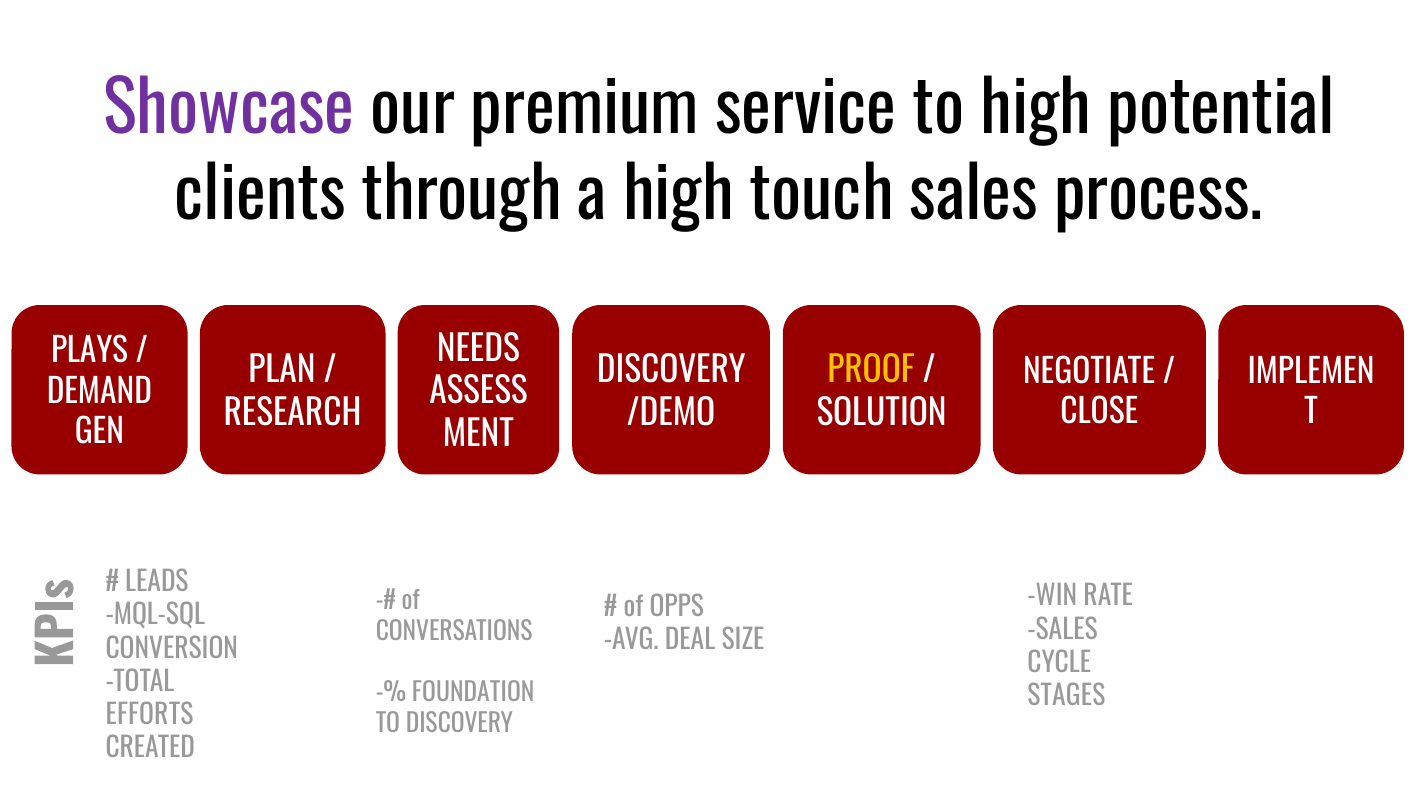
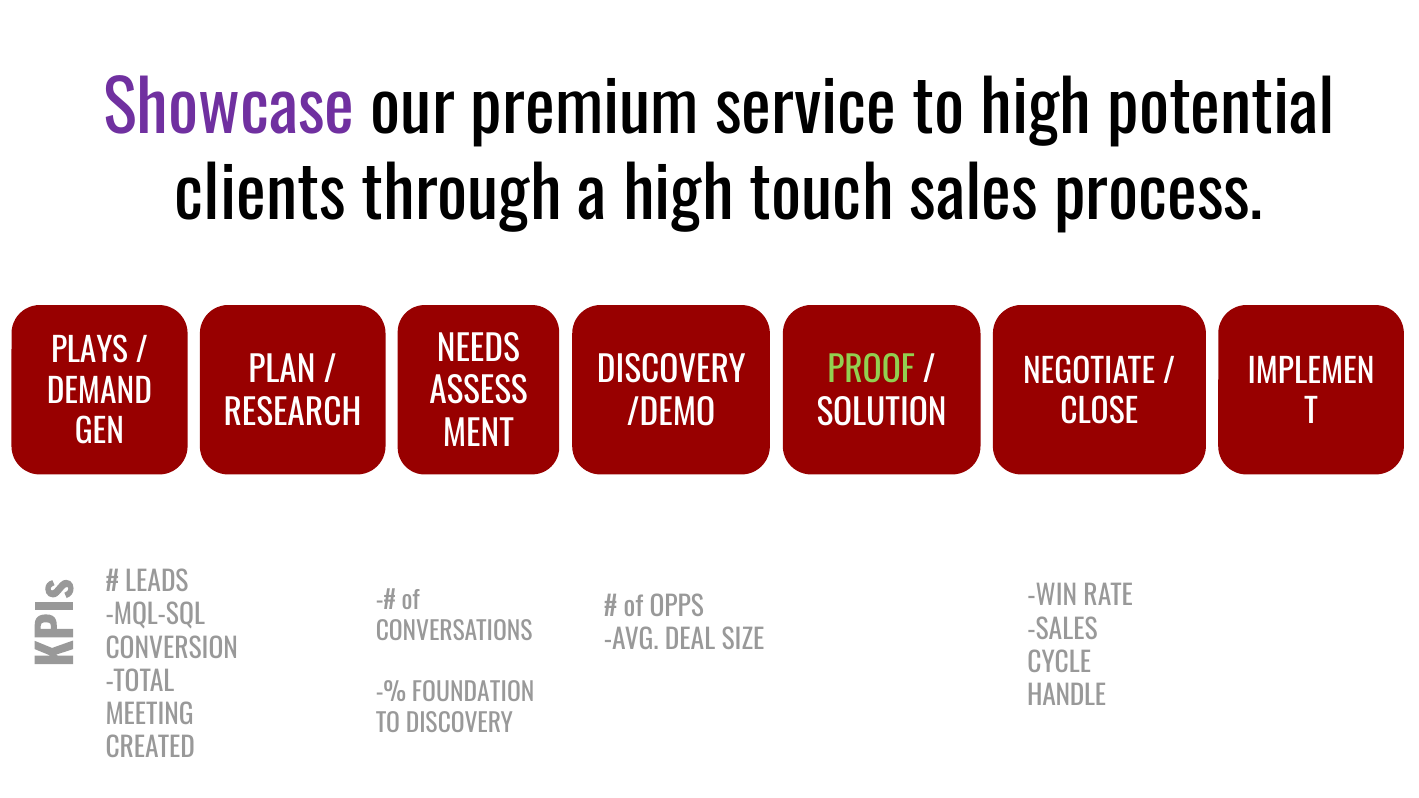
PROOF colour: yellow -> light green (871, 371)
STAGES: STAGES -> HANDLE (1067, 696)
EFFORTS: EFFORTS -> MEETING (150, 715)
